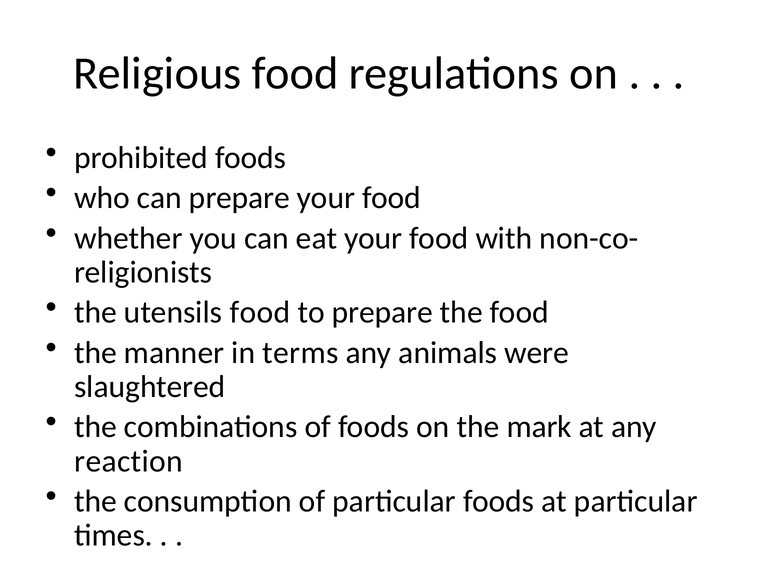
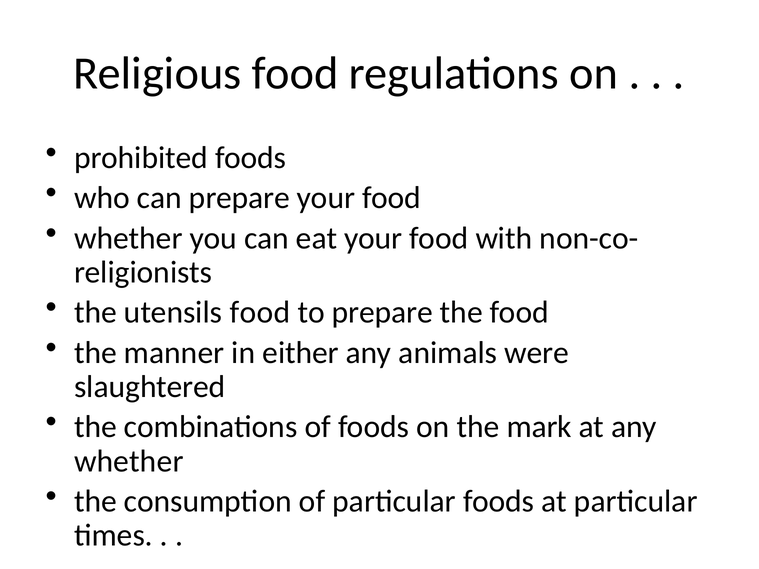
terms: terms -> either (301, 353)
reaction: reaction -> whether (129, 461)
